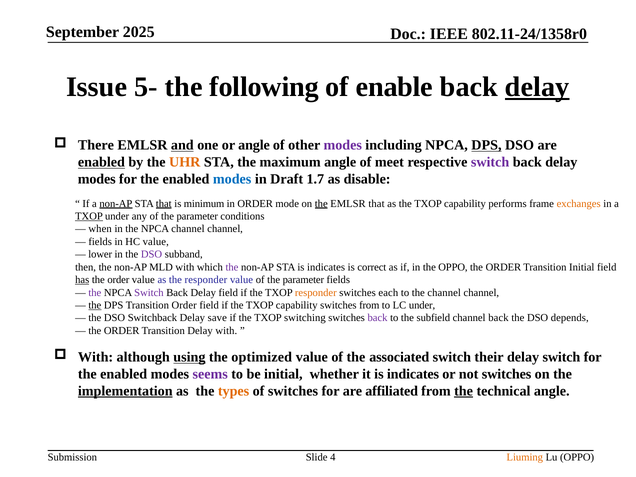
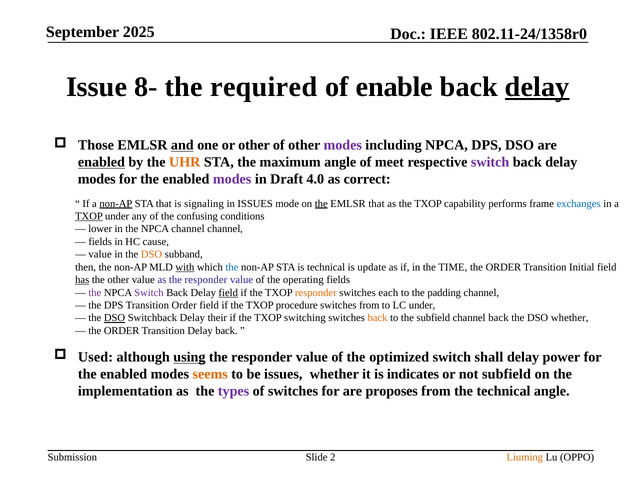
5-: 5- -> 8- (146, 87)
following: following -> required (264, 87)
There: There -> Those (96, 145)
or angle: angle -> other (254, 145)
DPS underline: present -> none (486, 145)
modes colour: blue -> purple (232, 179)
1.7: 1.7 -> 4.0 (315, 179)
disable: disable -> correct (367, 179)
that underline: present -> none (164, 204)
minimum: minimum -> signaling (204, 204)
in ORDER: ORDER -> ISSUES (255, 204)
exchanges colour: orange -> blue (579, 204)
any of the parameter: parameter -> confusing (197, 216)
when: when -> lower (100, 229)
HC value: value -> cause (156, 242)
lower: lower -> value (100, 254)
DSO colour: purple -> orange (152, 254)
with underline: none -> present (185, 267)
the colour: purple -> blue (232, 267)
STA is indicates: indicates -> technical (326, 267)
correct: correct -> update (372, 267)
the OPPO: OPPO -> TIME (453, 267)
order: order -> other (118, 280)
value of the parameter: parameter -> operating (303, 280)
field underline: none -> present (228, 293)
the channel: channel -> padding (444, 293)
the underline: present -> none (95, 305)
if the TXOP capability: capability -> procedure (297, 305)
DSO underline: none -> present (115, 318)
save: save -> their (217, 318)
back colour: purple -> orange (378, 318)
DSO depends: depends -> whether (570, 318)
Delay with: with -> back (226, 331)
With: With -> Used (95, 357)
optimized: optimized -> responder (262, 357)
associated: associated -> optimized (399, 357)
their: their -> shall (489, 357)
delay switch: switch -> power (561, 357)
seems colour: purple -> orange (210, 374)
be initial: initial -> issues (283, 374)
not switches: switches -> subfield (506, 374)
implementation underline: present -> none (125, 391)
types colour: orange -> purple (234, 391)
affiliated: affiliated -> proposes (392, 391)
the underline: present -> none (464, 391)
4: 4 -> 2 (333, 457)
